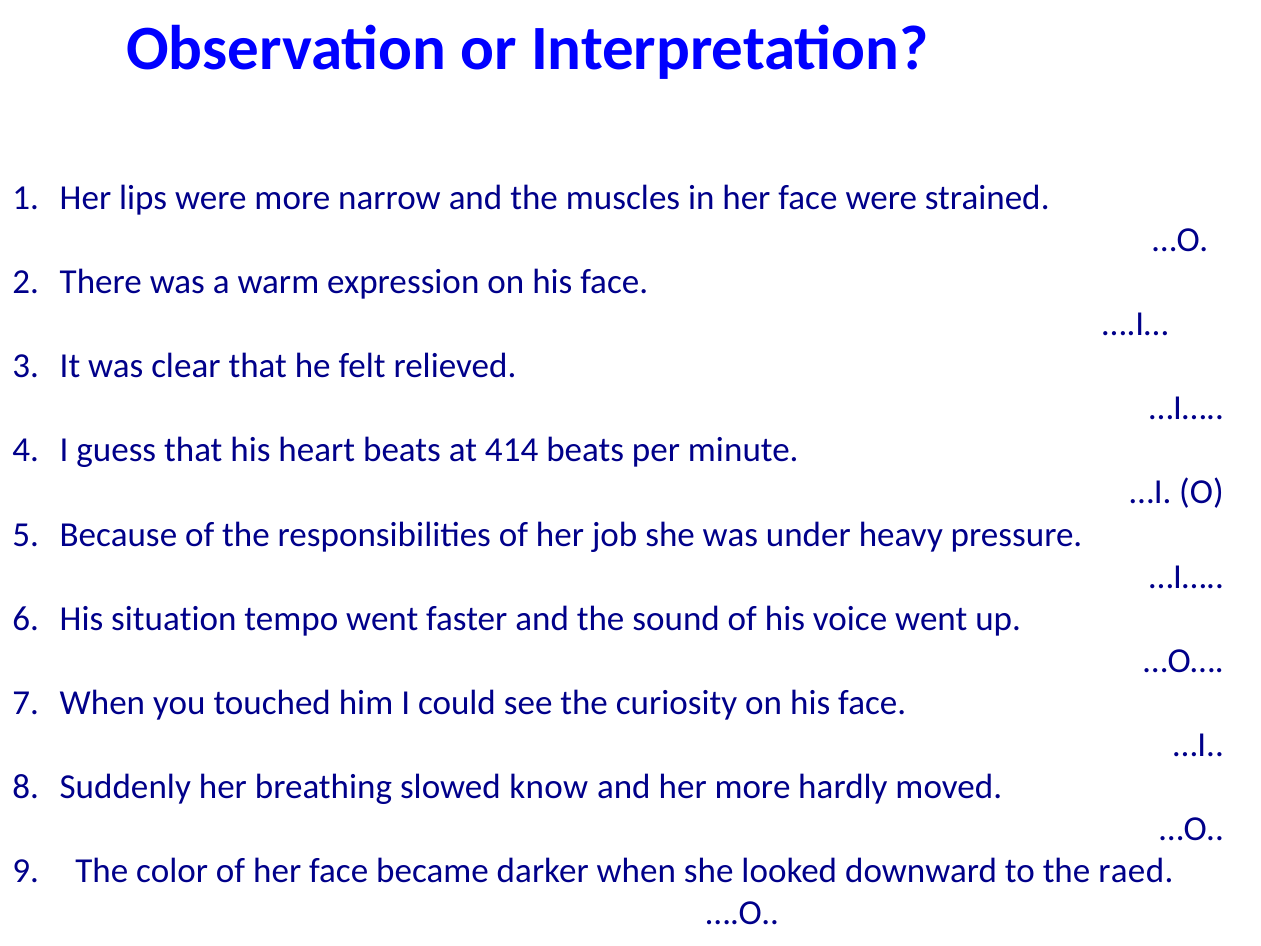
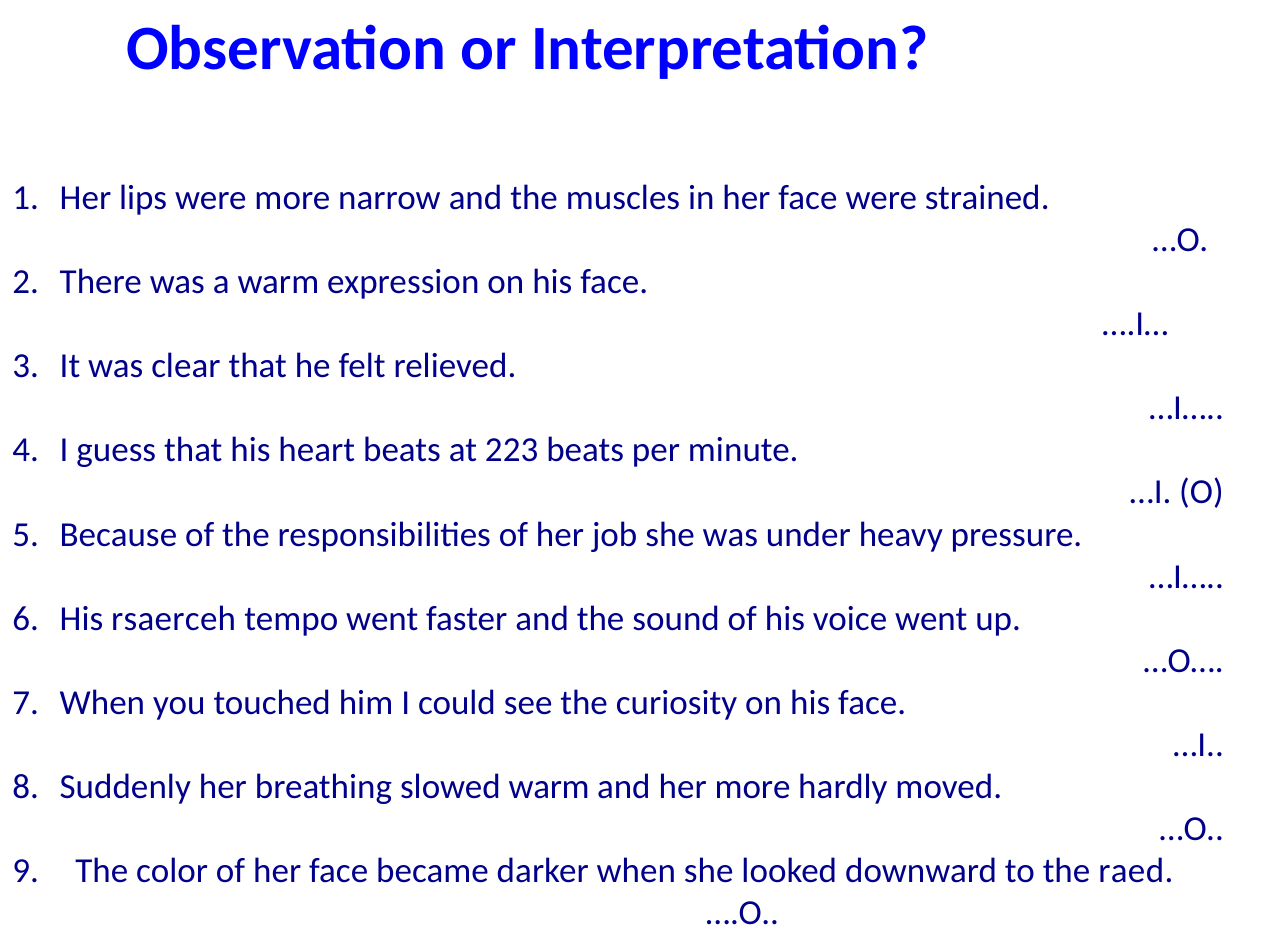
414: 414 -> 223 (512, 450)
situation: situation -> rsaerceh (174, 618)
slowed know: know -> warm (549, 787)
